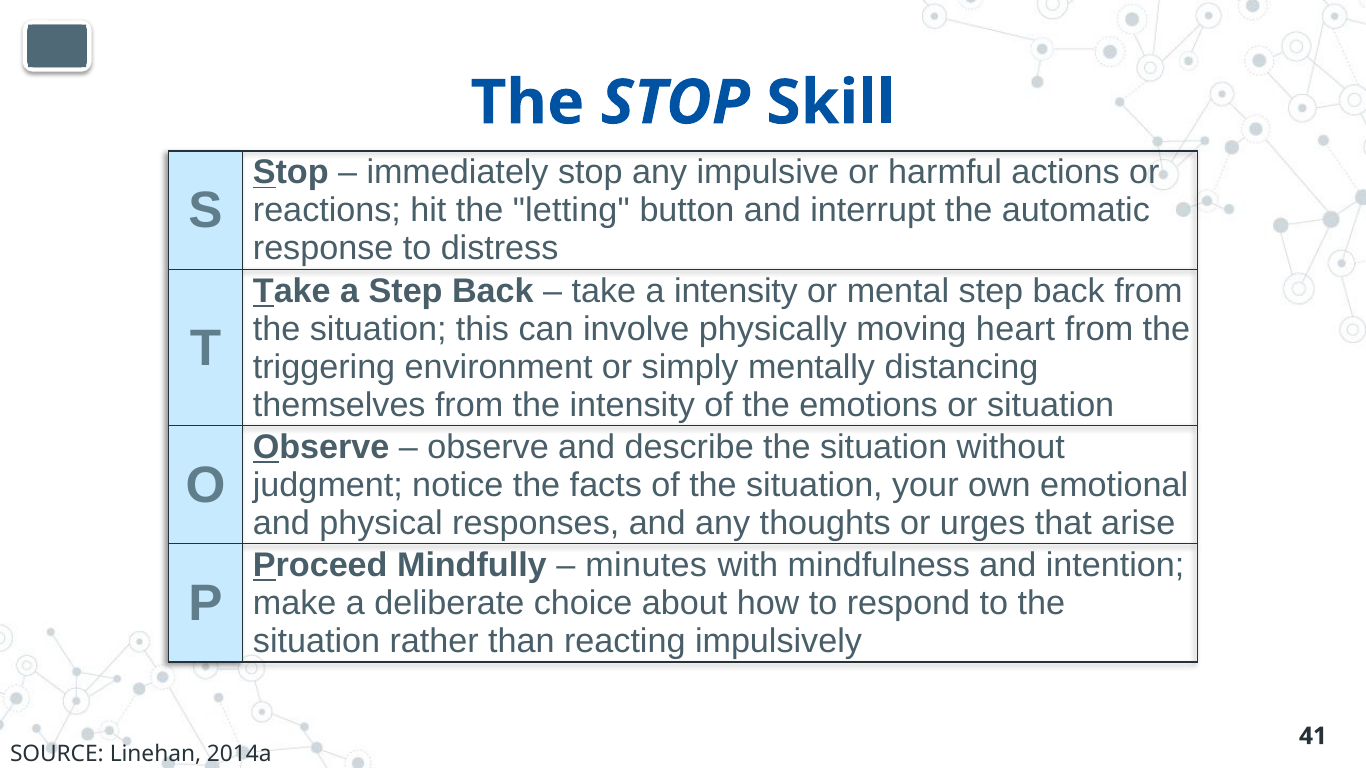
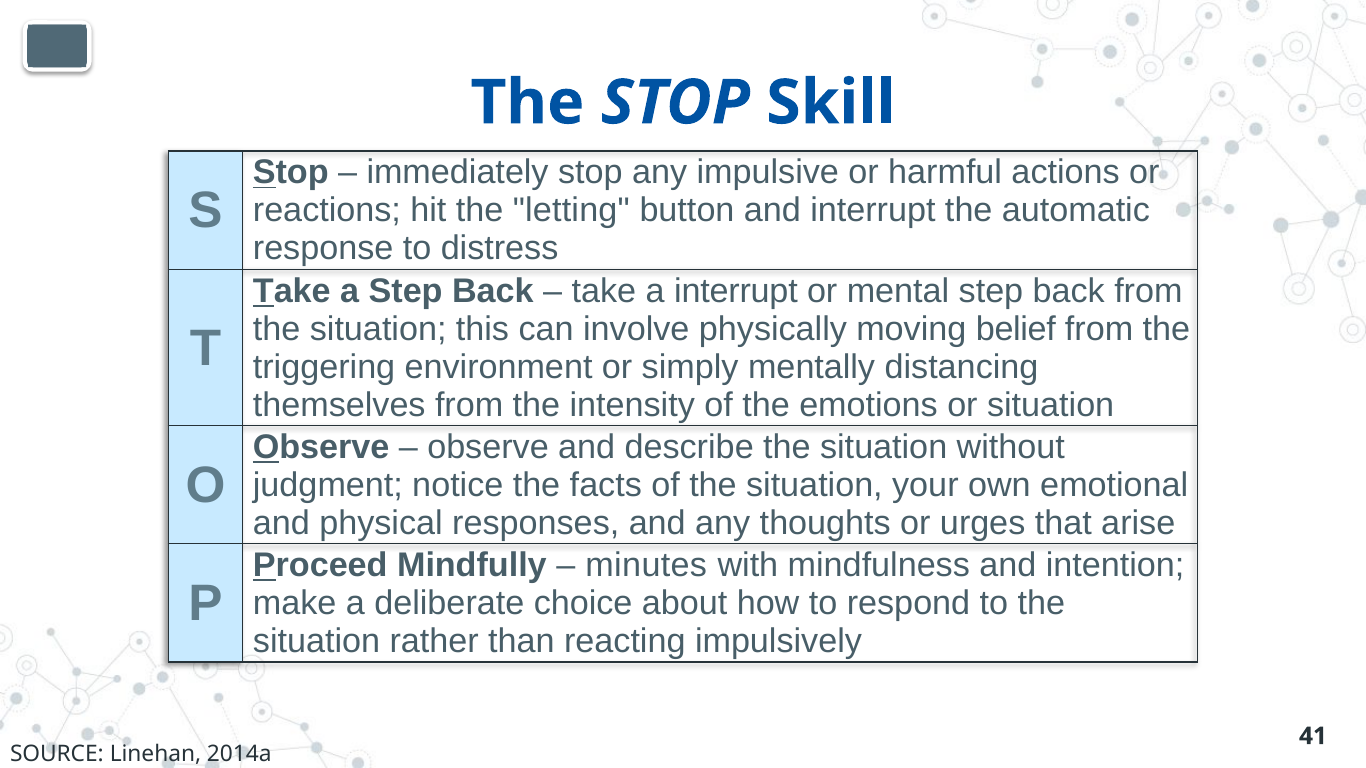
a intensity: intensity -> interrupt (736, 291)
heart: heart -> belief (1016, 329)
